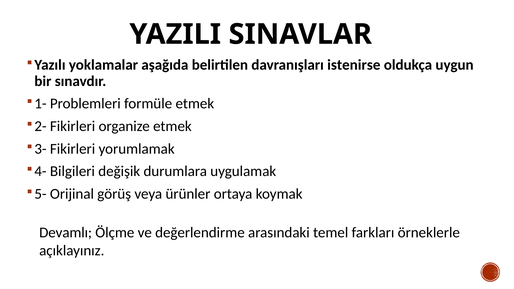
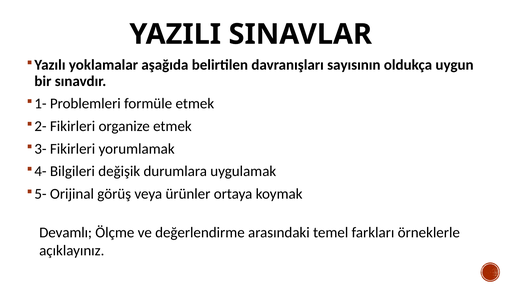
istenirse: istenirse -> sayısının (354, 65)
